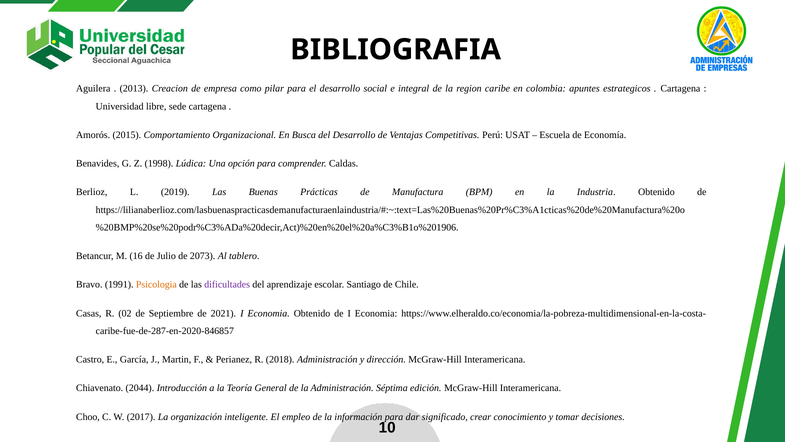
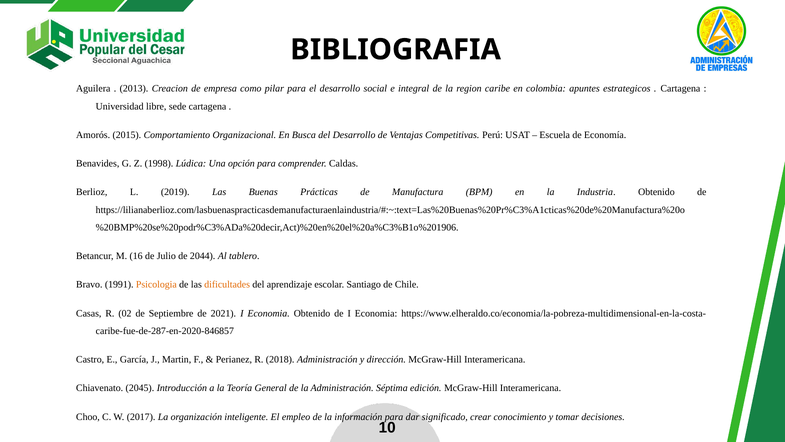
2073: 2073 -> 2044 (203, 256)
dificultades colour: purple -> orange (227, 284)
2044: 2044 -> 2045 (140, 388)
